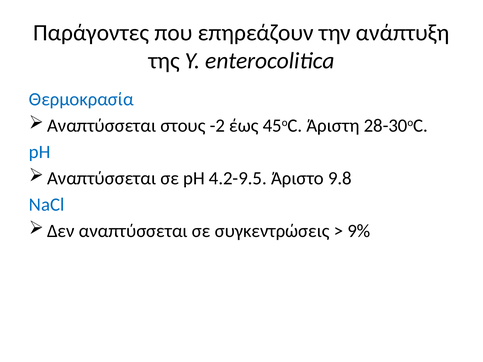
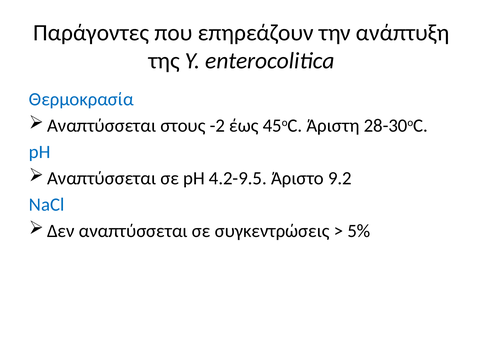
9.8: 9.8 -> 9.2 (340, 178)
9%: 9% -> 5% (359, 231)
